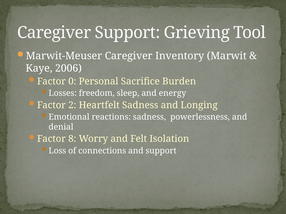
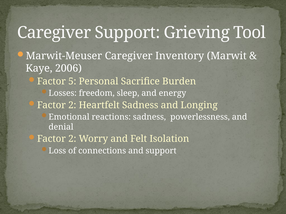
0: 0 -> 5 (72, 81)
8: 8 -> 2 (72, 139)
